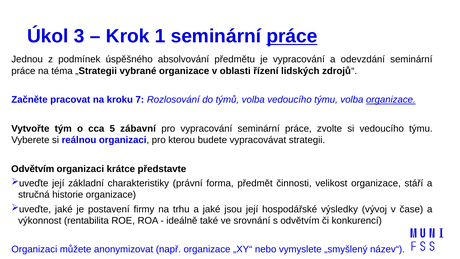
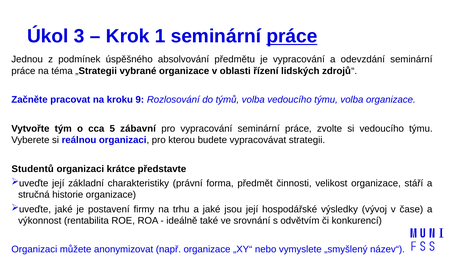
7: 7 -> 9 (140, 100)
organizace underline: present -> none (391, 100)
Odvětvím: Odvětvím -> Studentů (33, 169)
